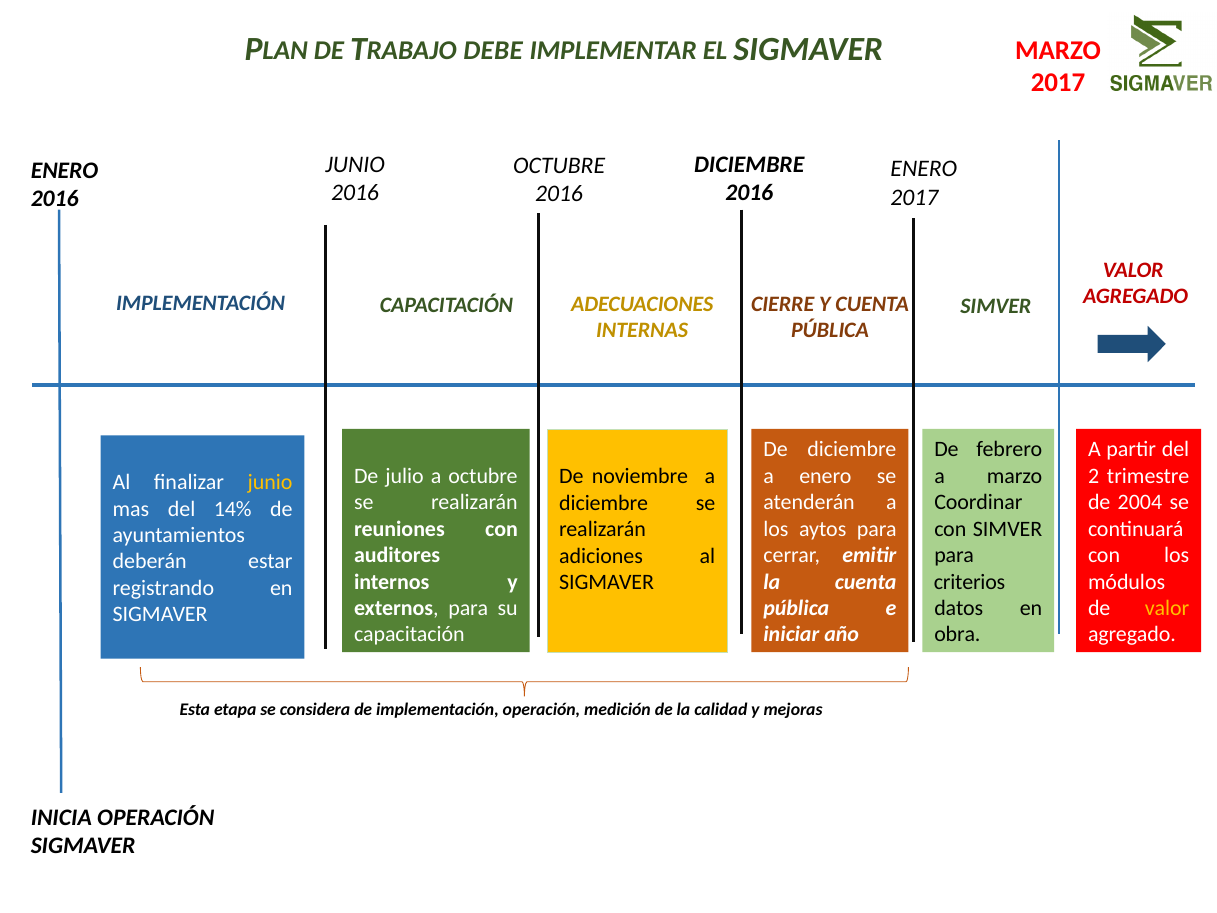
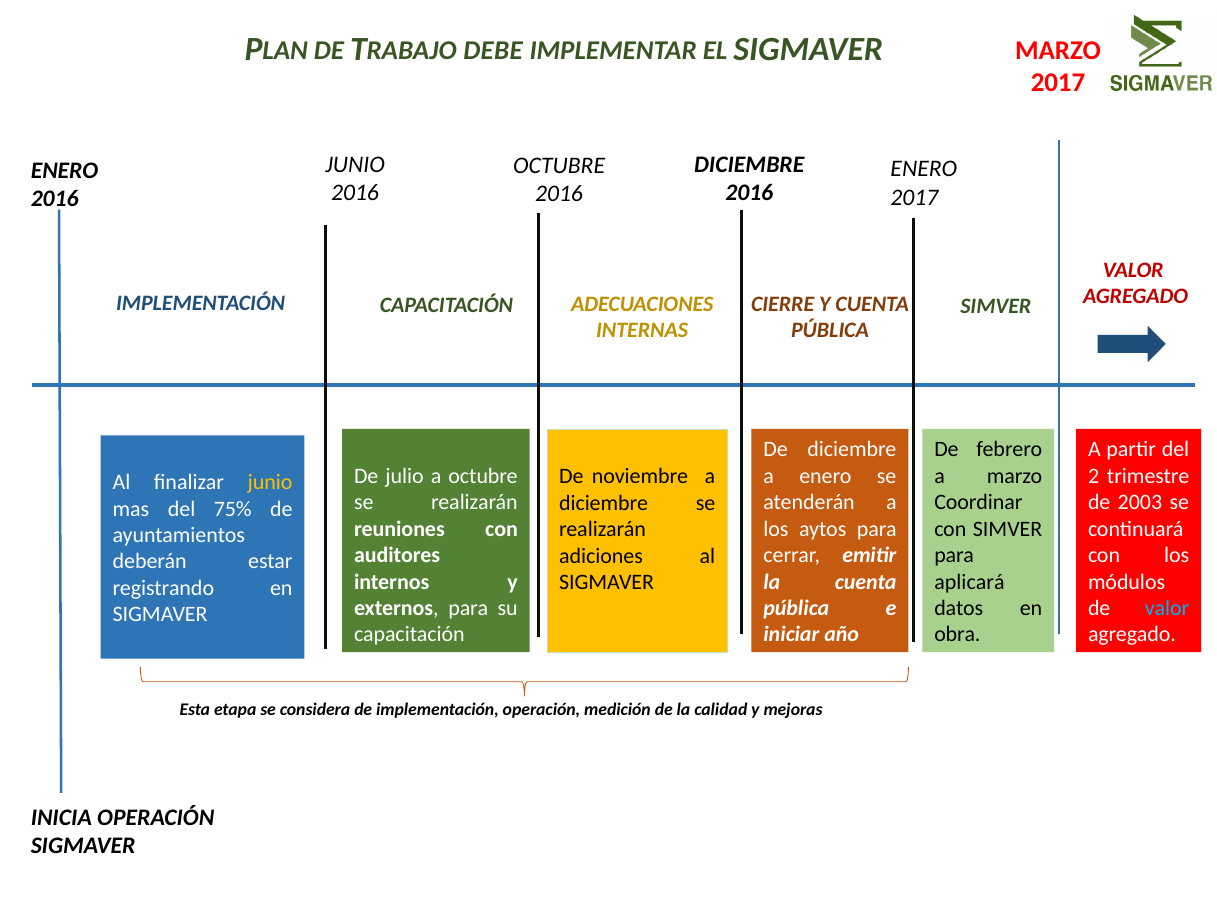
2004: 2004 -> 2003 (1140, 502)
14%: 14% -> 75% (233, 509)
criterios: criterios -> aplicará (969, 582)
valor colour: yellow -> light blue (1167, 608)
